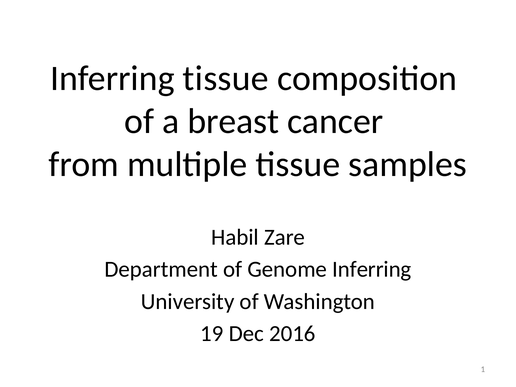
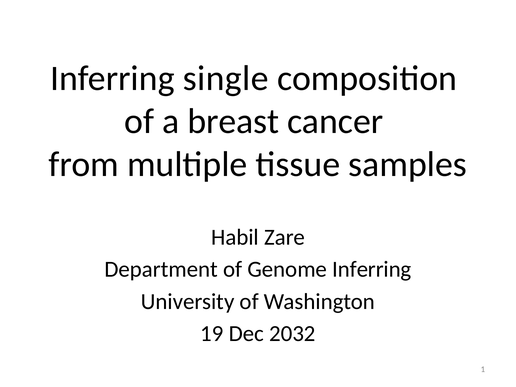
Inferring tissue: tissue -> single (226, 78)
2016: 2016 -> 2032 (292, 334)
